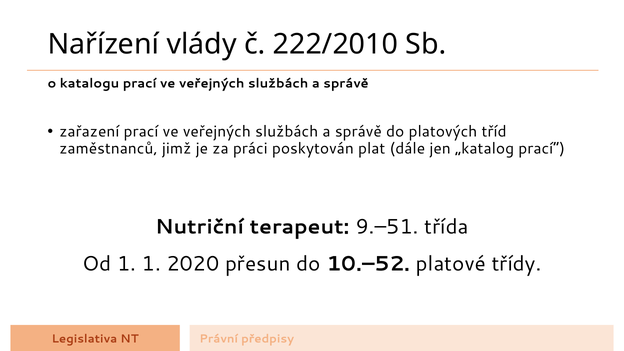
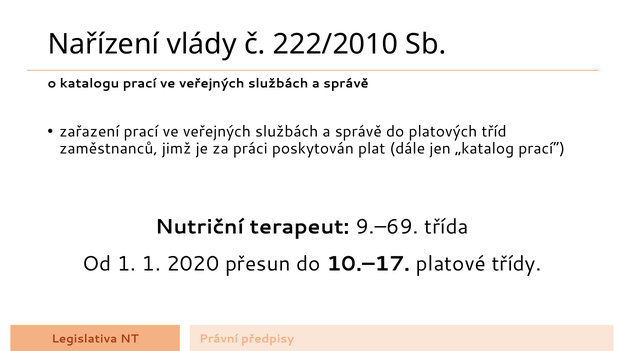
9.–51: 9.–51 -> 9.–69 (387, 227)
10.–52: 10.–52 -> 10.–17 (368, 264)
